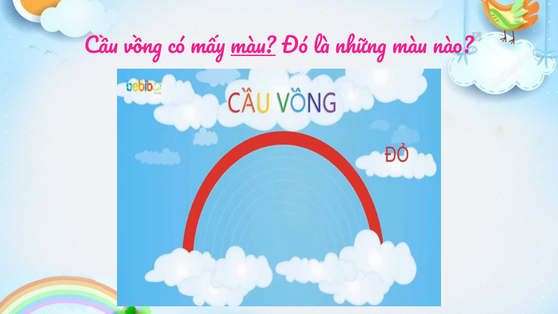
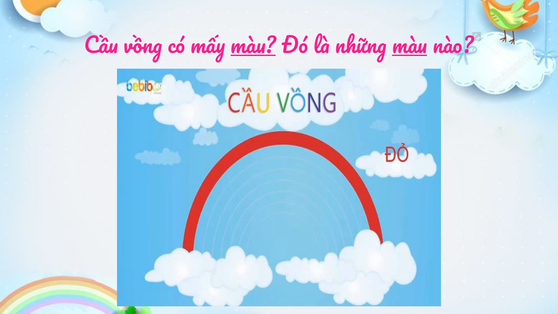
màu underline: none -> present (410, 46)
